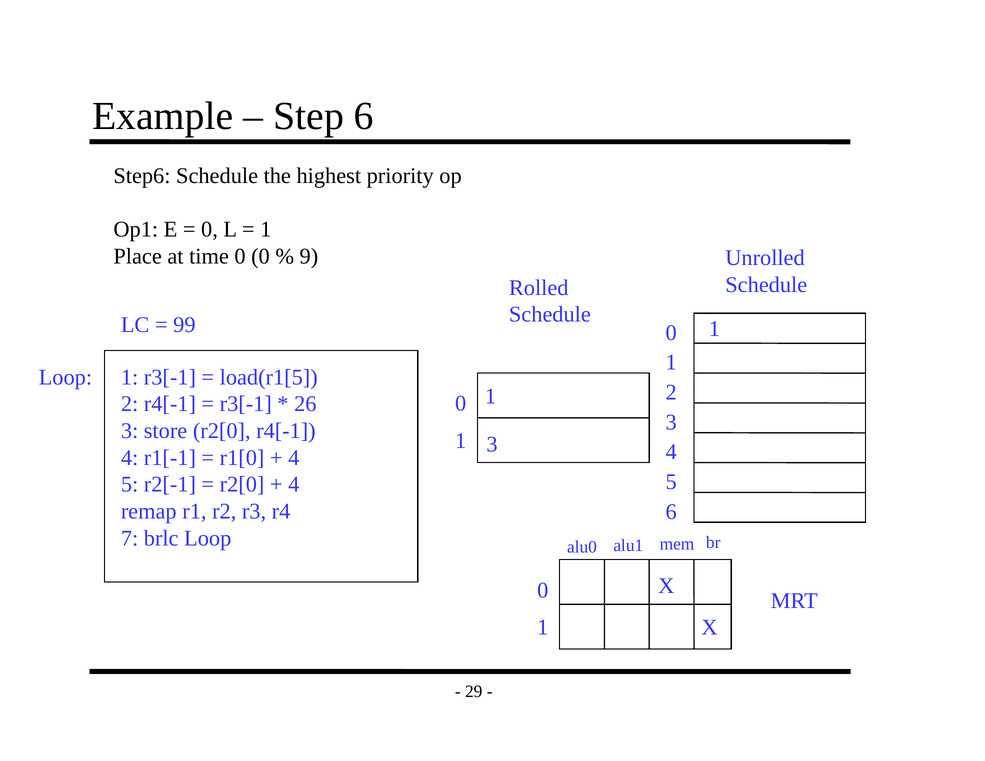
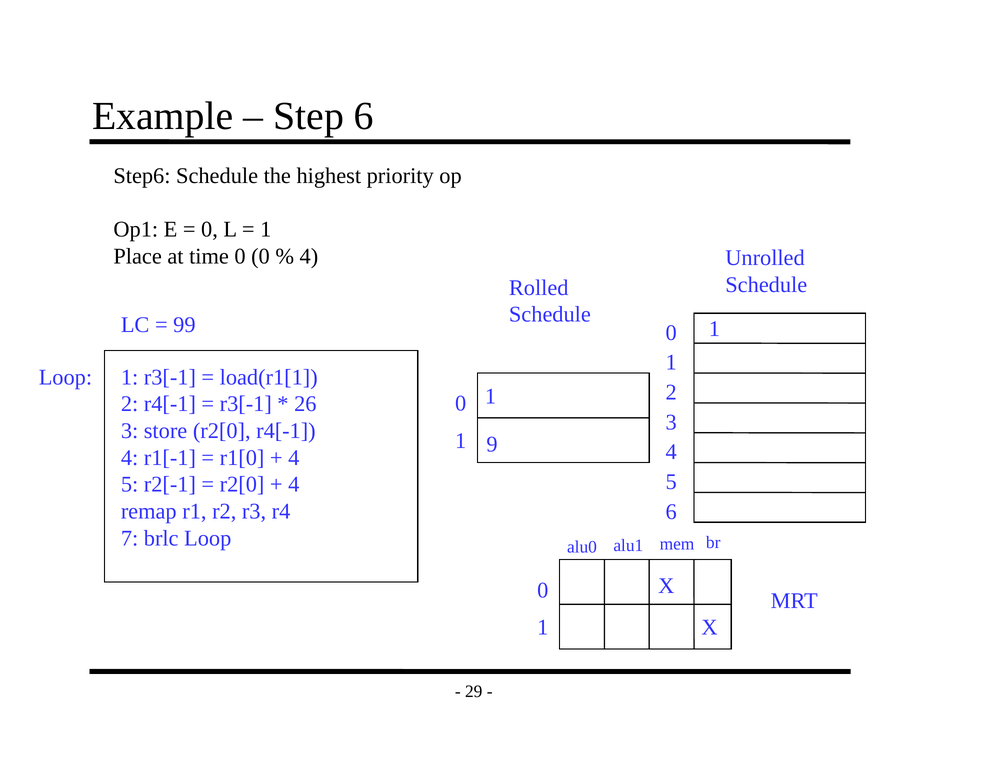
9: 9 -> 4 (309, 256)
load(r1[5: load(r1[5 -> load(r1[1 (269, 377)
1 3: 3 -> 9 (492, 444)
